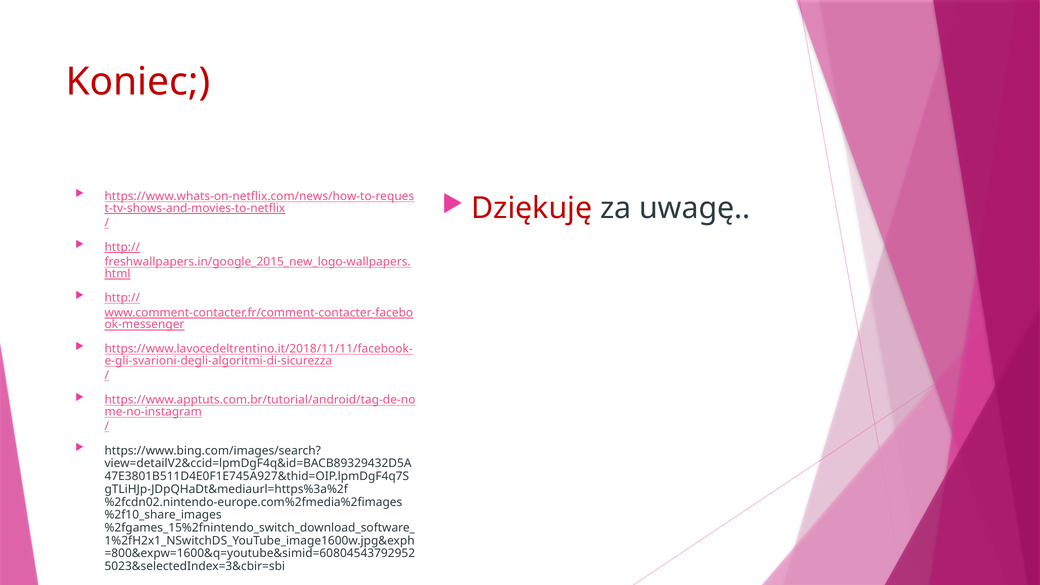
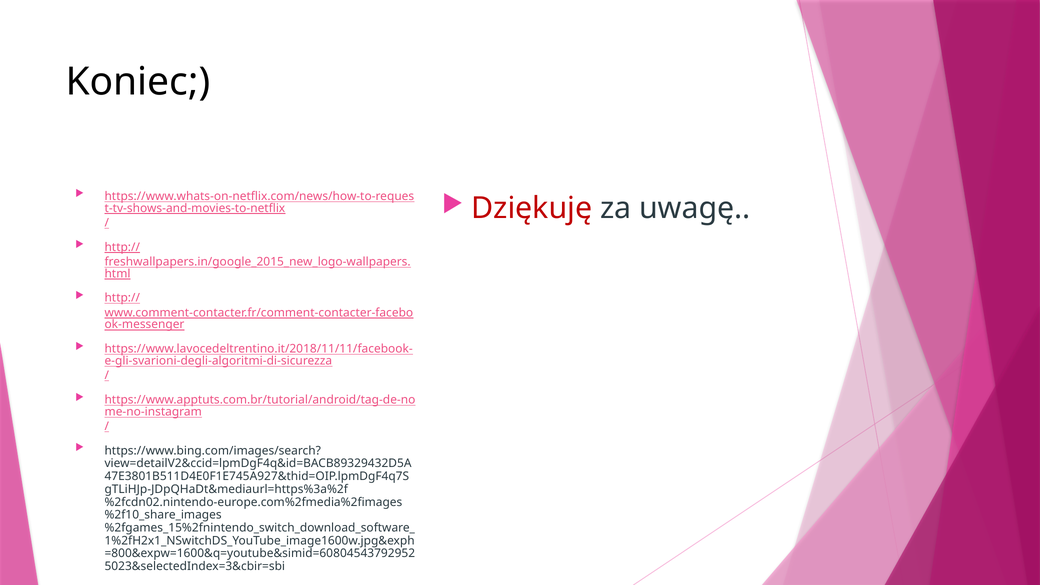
Koniec colour: red -> black (138, 82)
